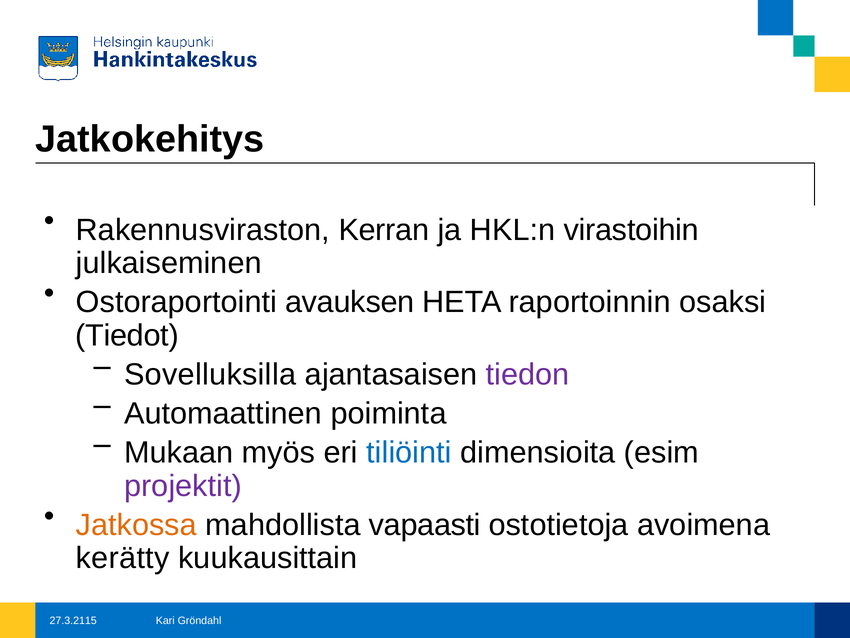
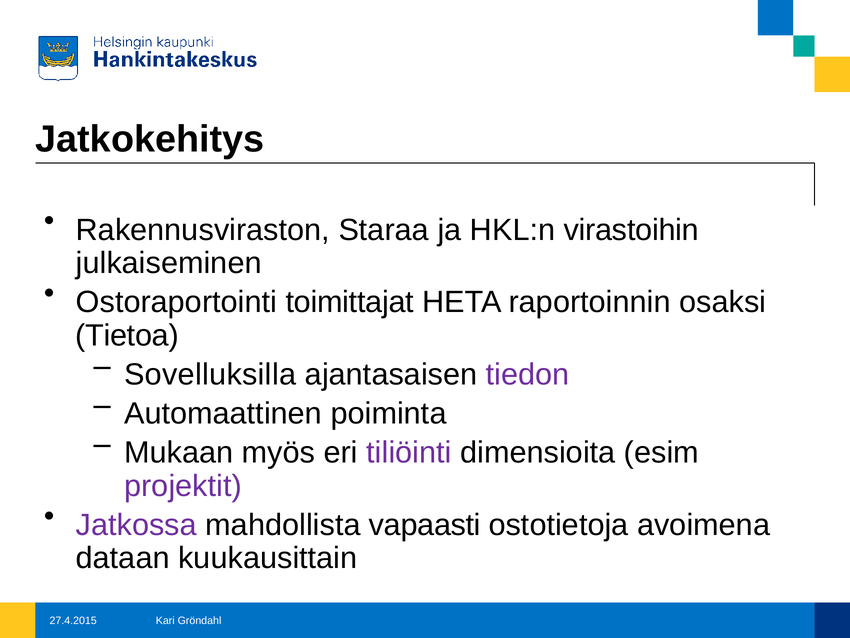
Kerran: Kerran -> Staraa (384, 230)
avauksen: avauksen -> toimittajat (350, 302)
Tiedot: Tiedot -> Tietoa (127, 335)
tiliöinti colour: blue -> purple (409, 452)
Jatkossa colour: orange -> purple (136, 525)
kerätty: kerätty -> dataan (123, 558)
27.3.2115: 27.3.2115 -> 27.4.2015 (73, 620)
